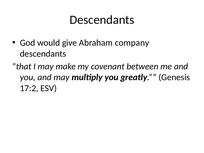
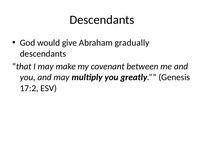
company: company -> gradually (132, 43)
